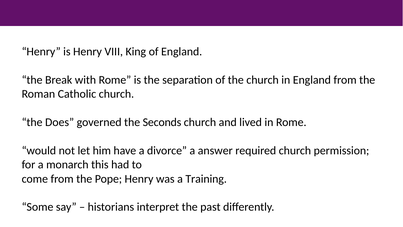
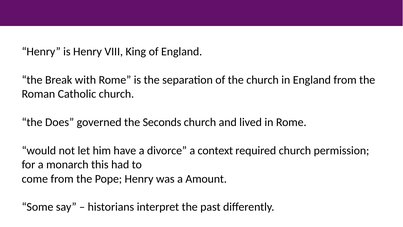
answer: answer -> context (215, 150)
Training: Training -> Amount (206, 179)
